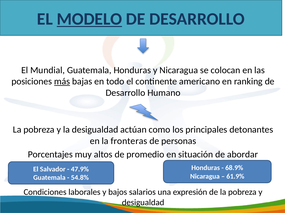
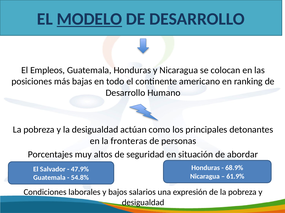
Mundial: Mundial -> Empleos (48, 70)
más underline: present -> none (62, 82)
promedio: promedio -> seguridad (145, 155)
